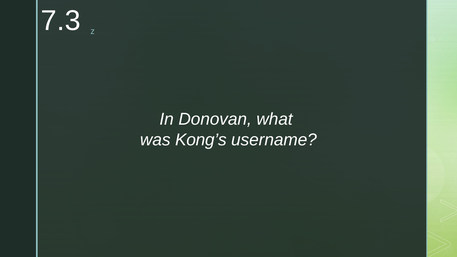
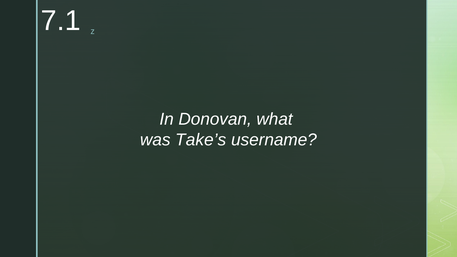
7.3: 7.3 -> 7.1 (61, 21)
Kong’s: Kong’s -> Take’s (201, 140)
